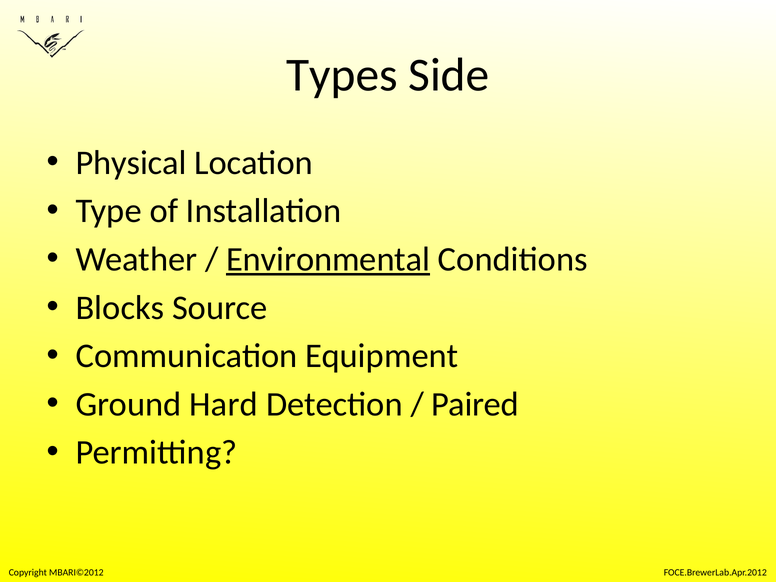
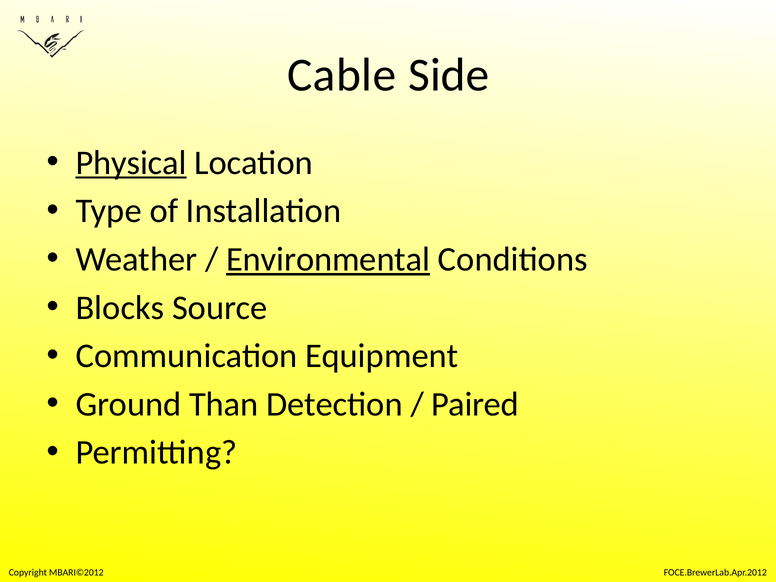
Types: Types -> Cable (342, 75)
Physical underline: none -> present (131, 163)
Hard: Hard -> Than (224, 404)
